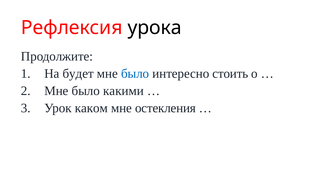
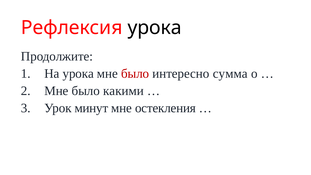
На будет: будет -> урока (78, 74)
было colour: blue -> red (135, 74)
стоить: стоить -> сумма (230, 74)
каком: каком -> минут (91, 108)
